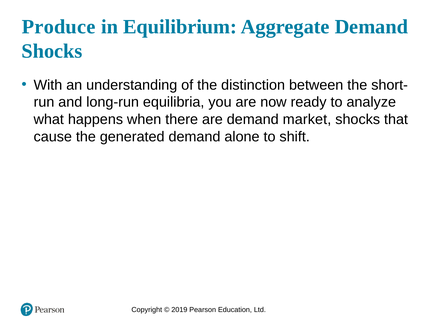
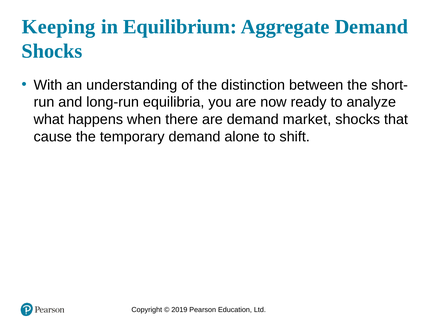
Produce: Produce -> Keeping (59, 27)
generated: generated -> temporary (132, 137)
